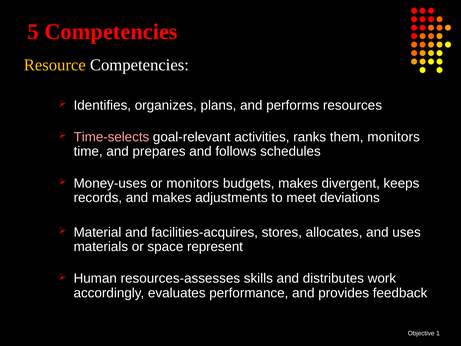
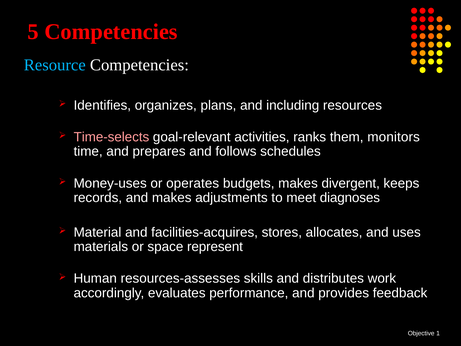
Resource colour: yellow -> light blue (55, 65)
performs: performs -> including (293, 105)
or monitors: monitors -> operates (193, 183)
deviations: deviations -> diagnoses (350, 198)
